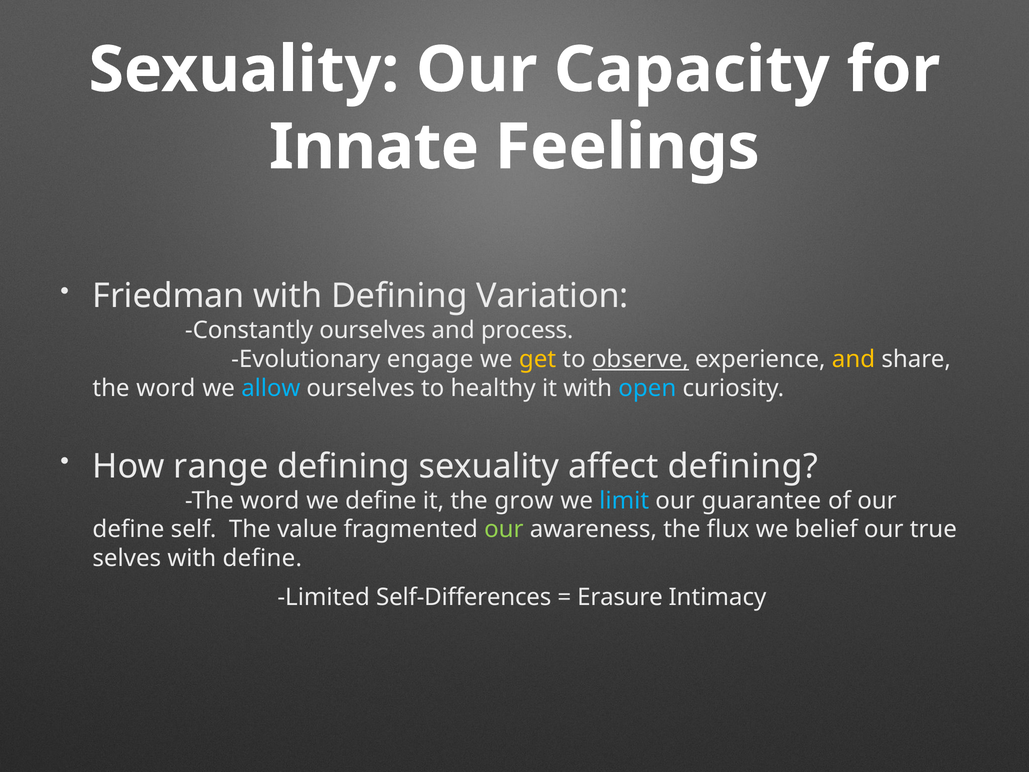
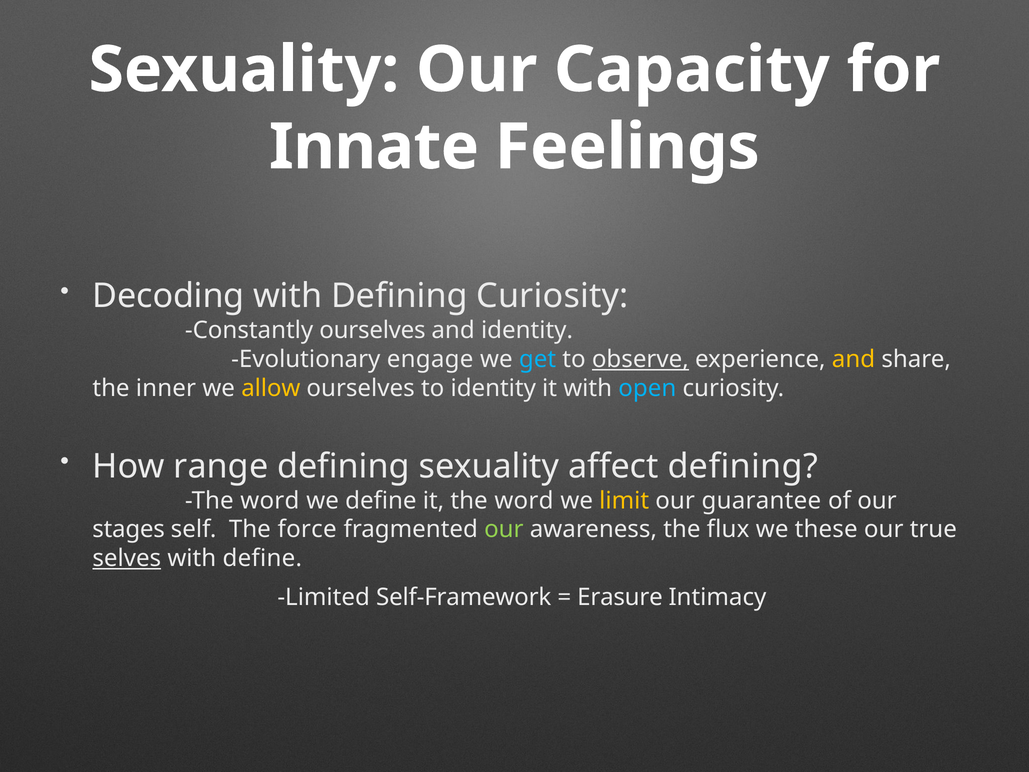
Friedman: Friedman -> Decoding (168, 296)
Defining Variation: Variation -> Curiosity (552, 296)
and process: process -> identity (527, 330)
get colour: yellow -> light blue (538, 359)
word: word -> inner (166, 388)
allow colour: light blue -> yellow (271, 388)
to healthy: healthy -> identity (493, 388)
it the grow: grow -> word (524, 500)
limit colour: light blue -> yellow (624, 500)
define: define -> stages (129, 529)
value: value -> force (307, 529)
belief: belief -> these (826, 529)
selves underline: none -> present (127, 558)
Self-Differences: Self-Differences -> Self-Framework (464, 597)
